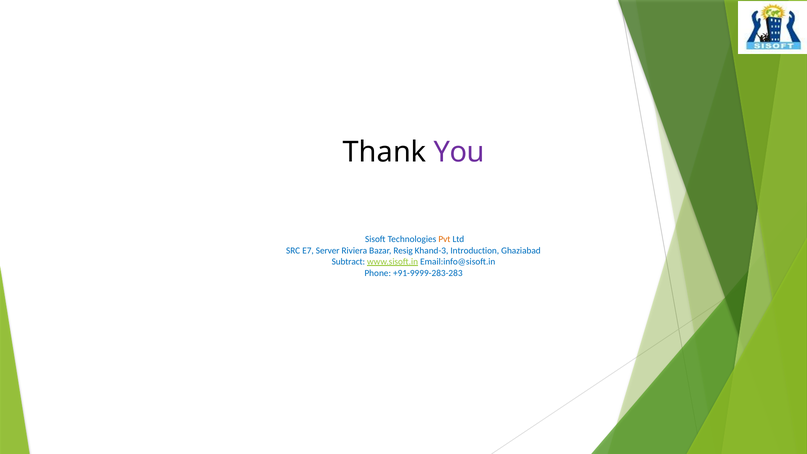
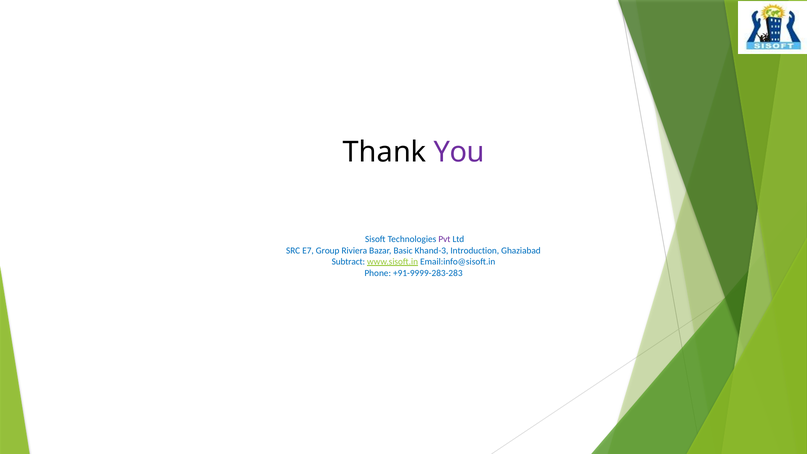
Pvt colour: orange -> purple (444, 239)
Server: Server -> Group (328, 251)
Resig: Resig -> Basic (403, 251)
